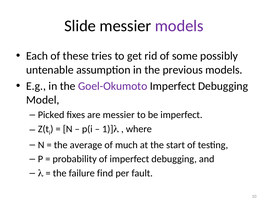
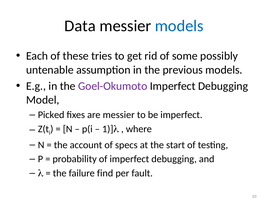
Slide: Slide -> Data (80, 26)
models colour: purple -> blue (179, 26)
average: average -> account (86, 145)
much: much -> specs (126, 145)
